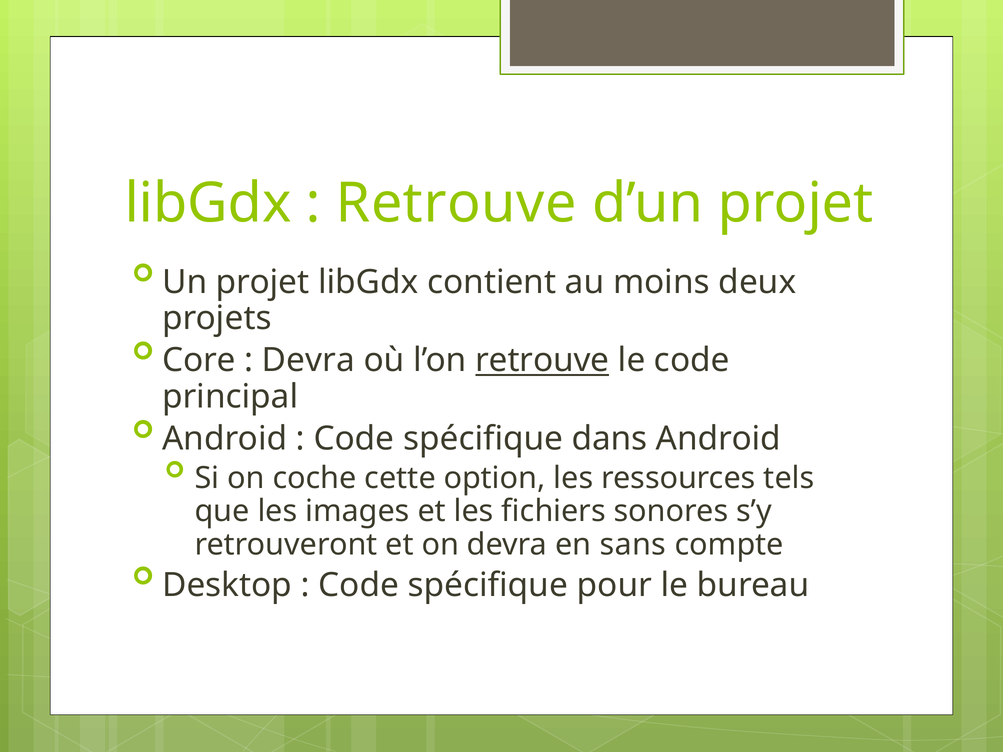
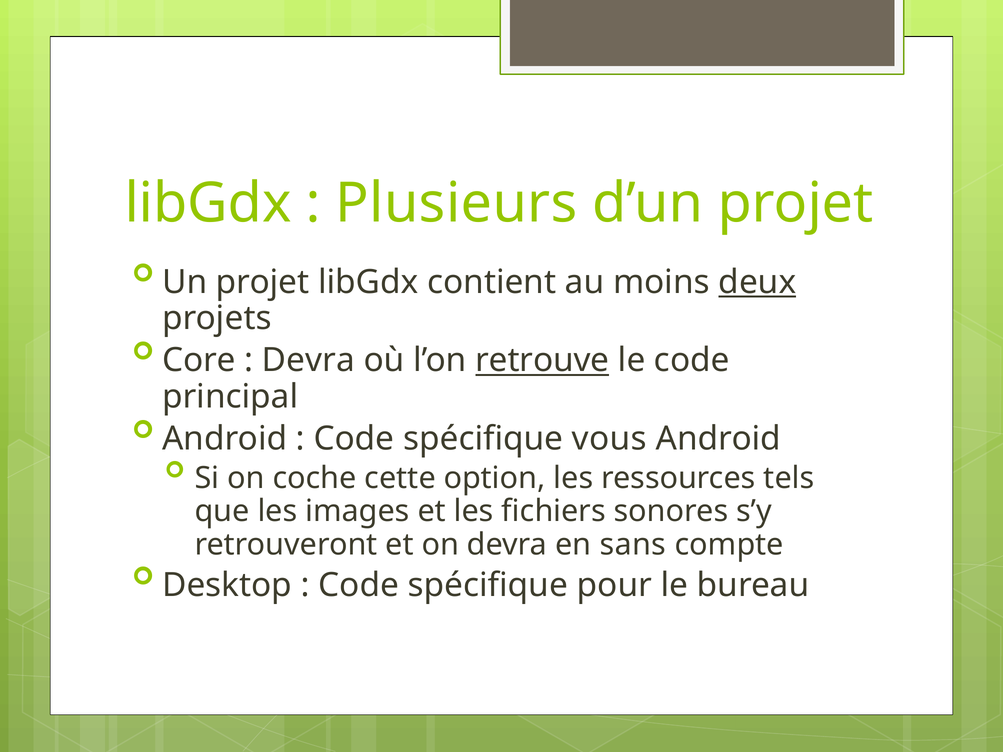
Retrouve: Retrouve -> Plusieurs (456, 204)
deux underline: none -> present (757, 282)
dans: dans -> vous (609, 439)
